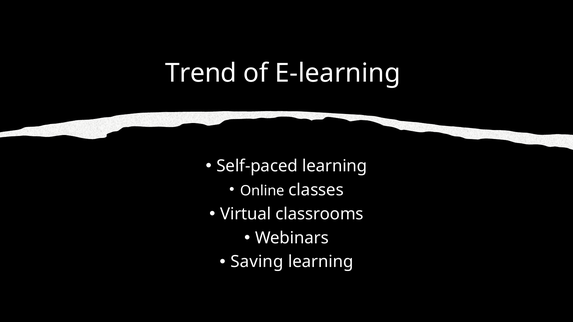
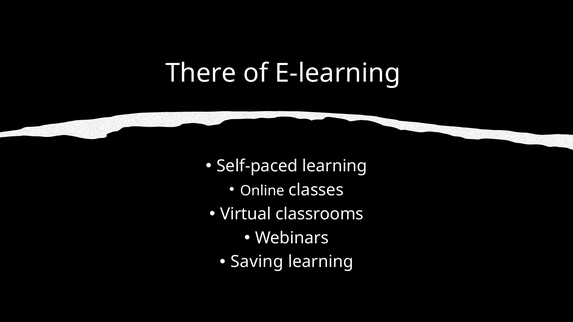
Trend: Trend -> There (201, 73)
